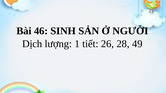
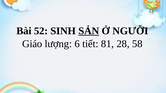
46: 46 -> 52 (41, 31)
SẢN underline: none -> present (89, 31)
Dịch: Dịch -> Giáo (32, 44)
1: 1 -> 6 (77, 44)
26: 26 -> 81 (107, 44)
49: 49 -> 58 (137, 44)
